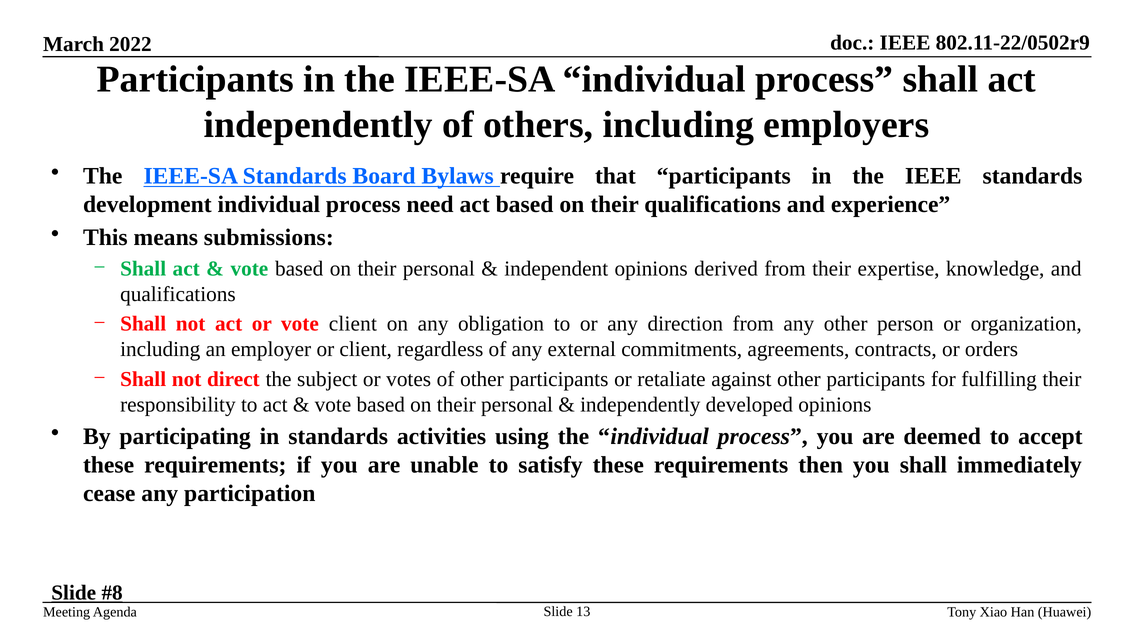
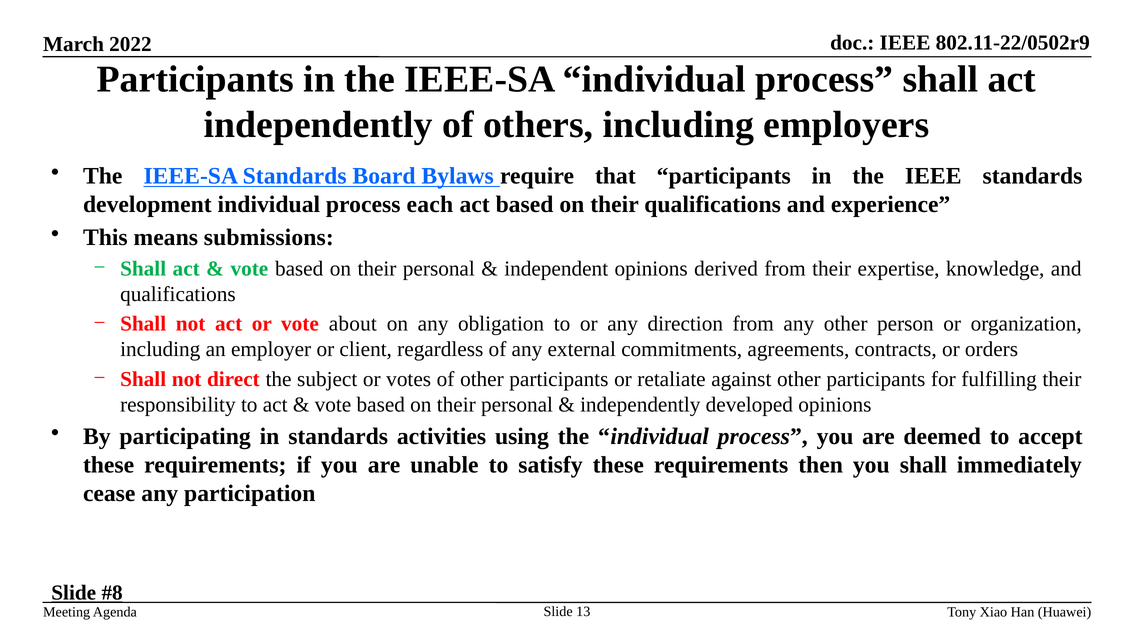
need: need -> each (430, 204)
vote client: client -> about (353, 324)
